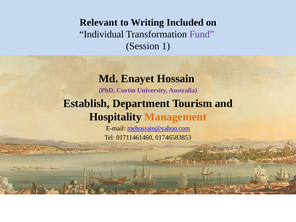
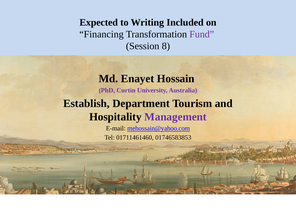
Relevant: Relevant -> Expected (99, 22)
Individual: Individual -> Financing (102, 34)
1: 1 -> 8 (166, 46)
Management colour: orange -> purple (176, 117)
